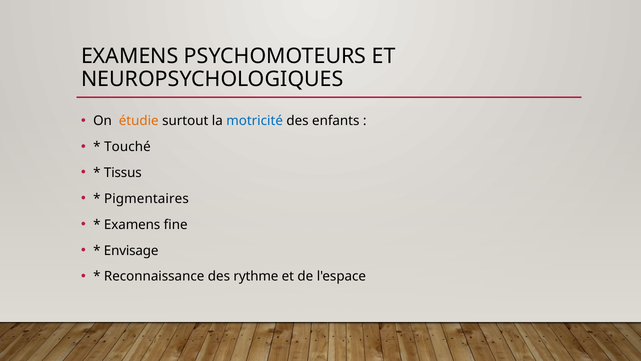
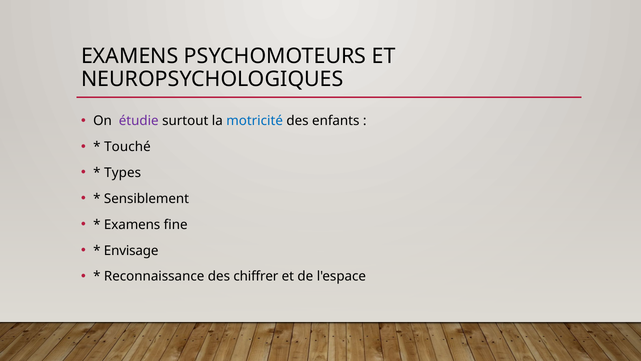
étudie colour: orange -> purple (139, 121)
Tissus: Tissus -> Types (123, 173)
Pigmentaires: Pigmentaires -> Sensiblement (147, 199)
rythme: rythme -> chiffrer (256, 276)
